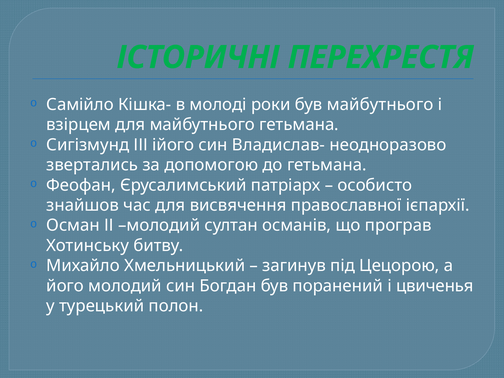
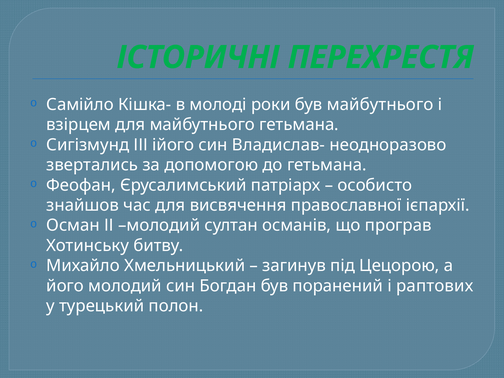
цвиченья: цвиченья -> раптових (435, 286)
